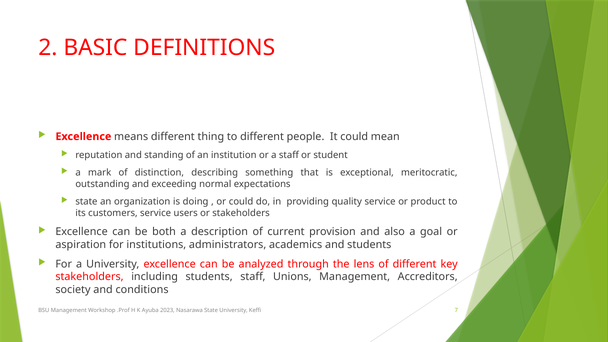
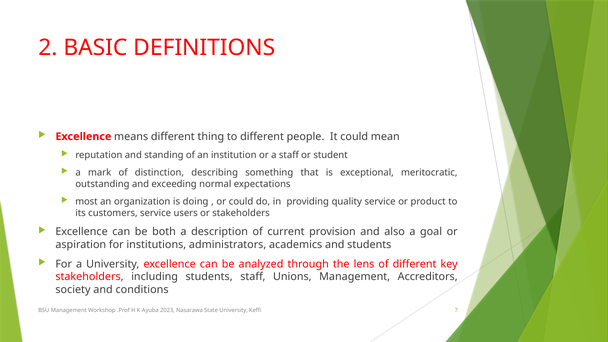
state: state -> most (86, 202)
